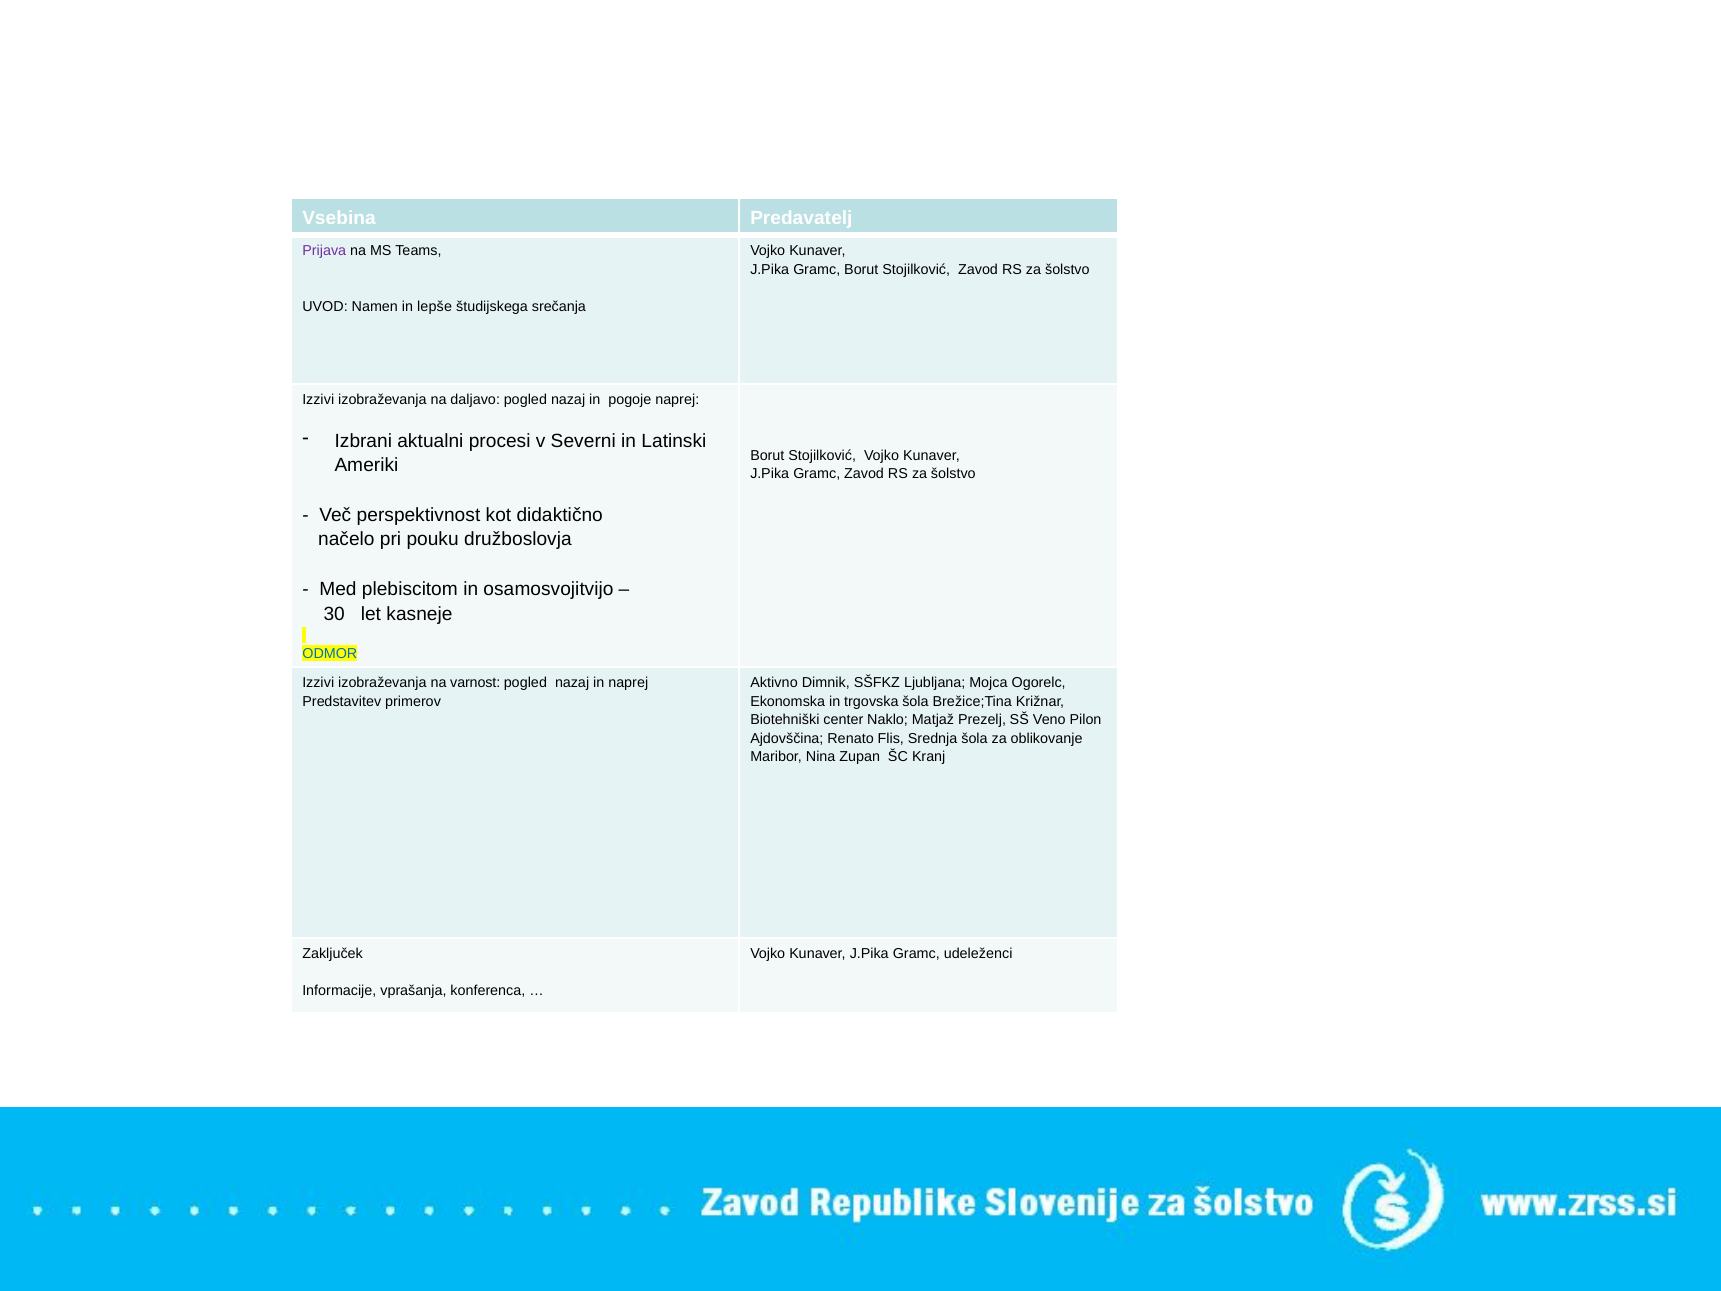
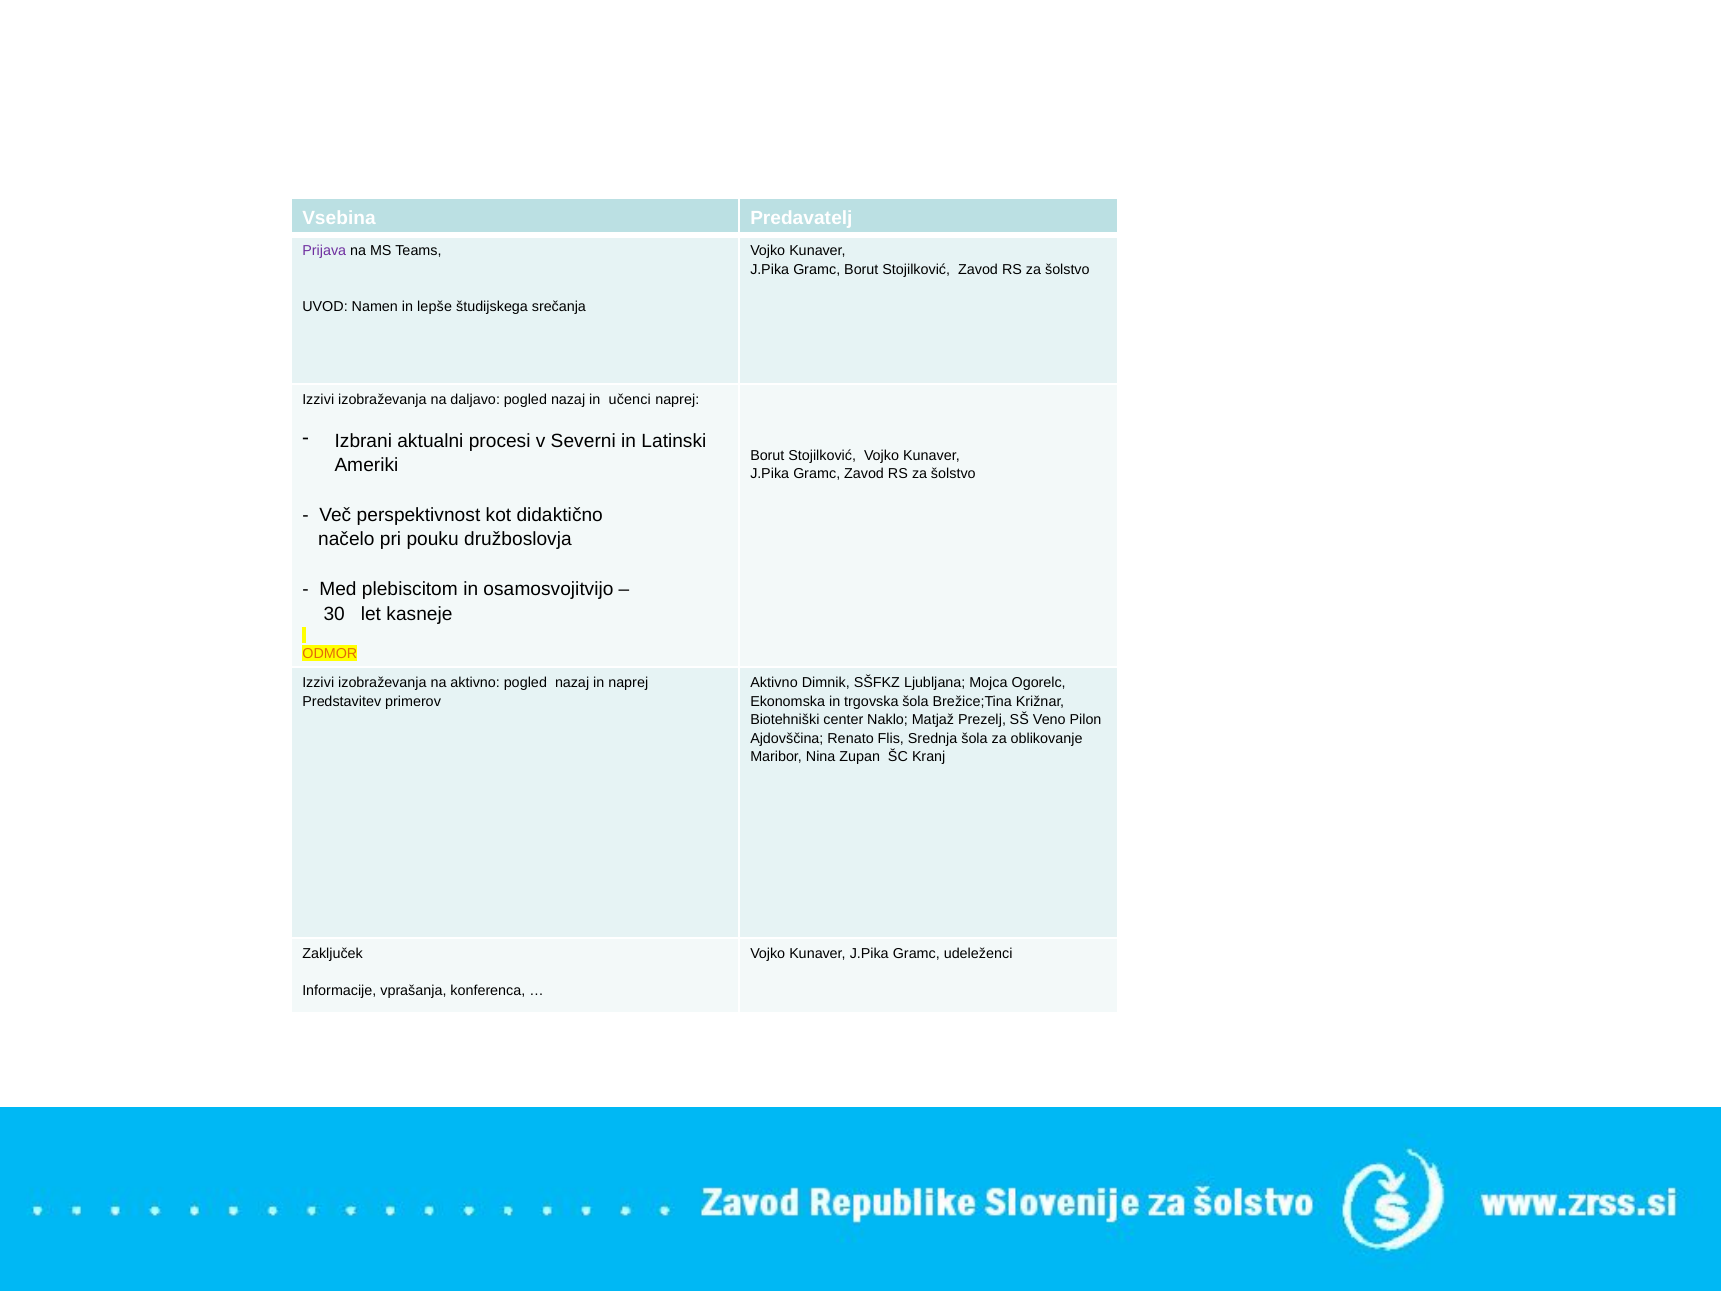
pogoje: pogoje -> učenci (630, 400)
ODMOR colour: blue -> orange (330, 653)
na varnost: varnost -> aktivno (475, 683)
